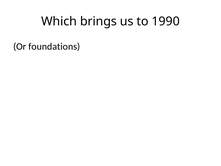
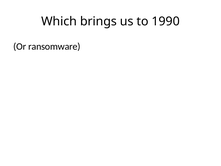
foundations: foundations -> ransomware (54, 46)
